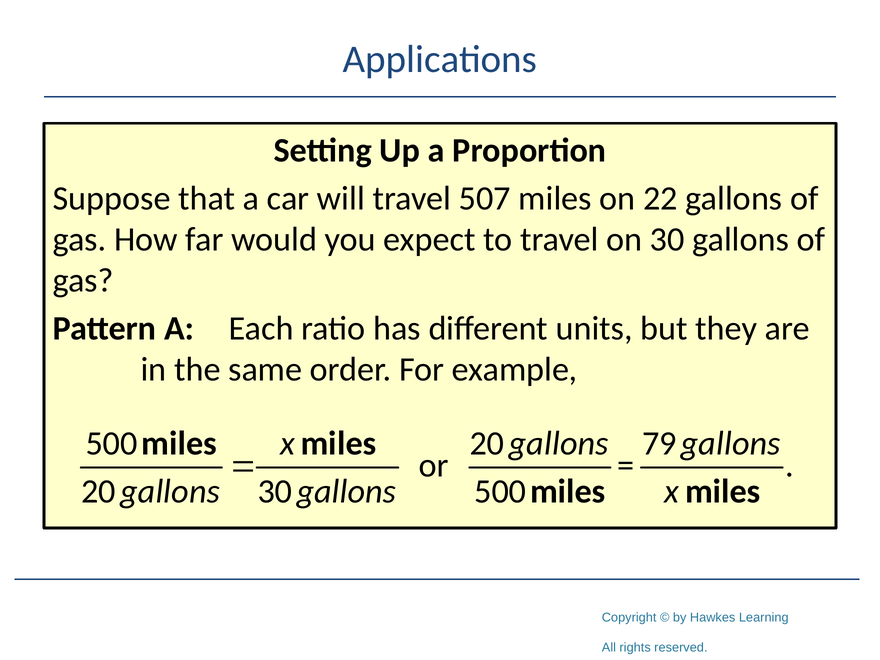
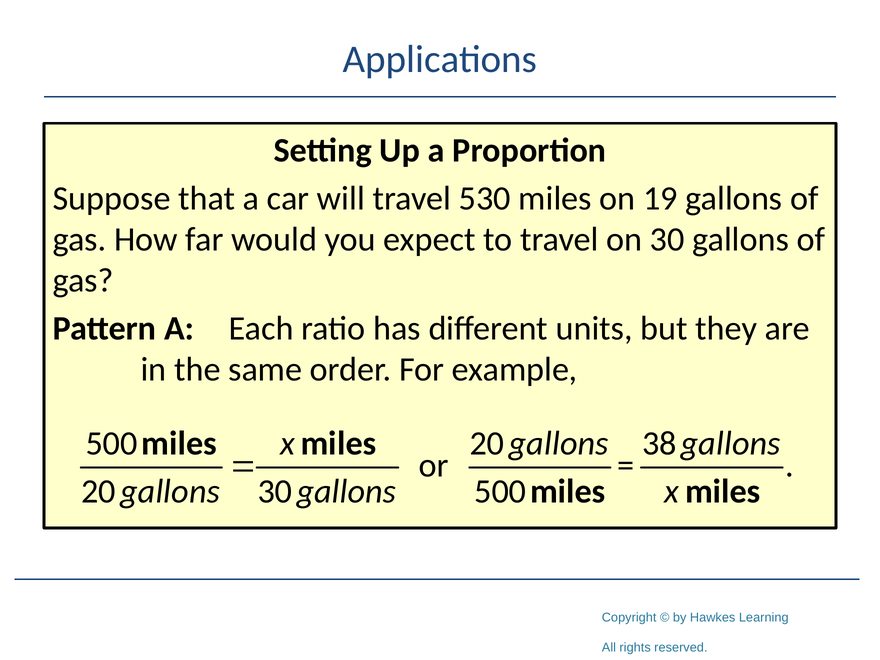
507: 507 -> 530 (485, 198)
22: 22 -> 19 (660, 198)
79: 79 -> 38 (659, 443)
